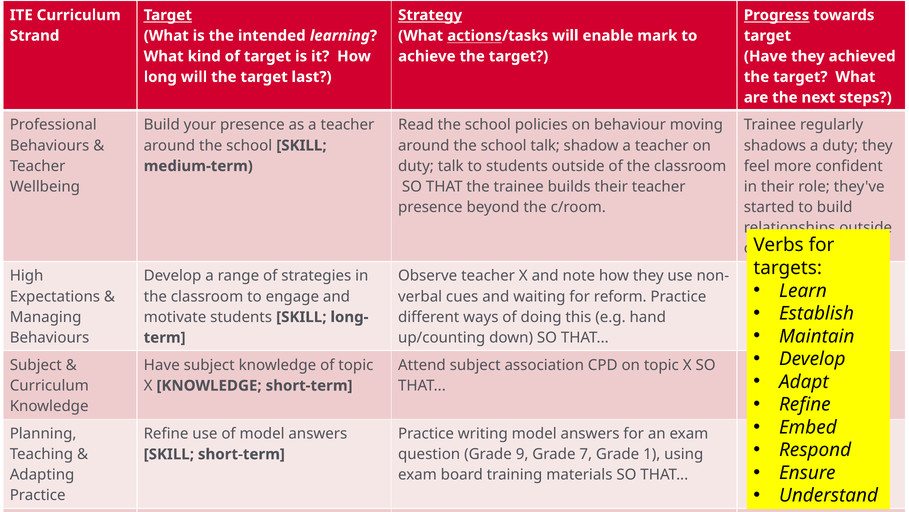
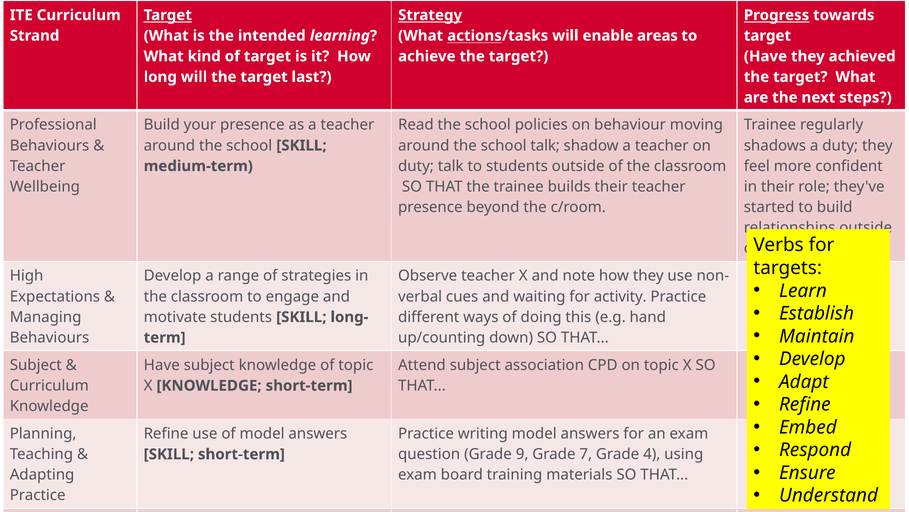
enable mark: mark -> areas (657, 36)
reform: reform -> activity (620, 296)
1: 1 -> 4 (652, 454)
